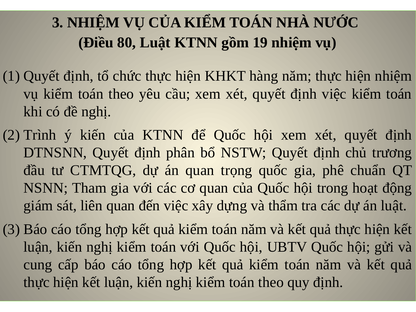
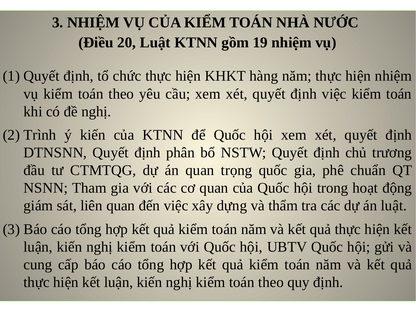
80: 80 -> 20 (127, 43)
